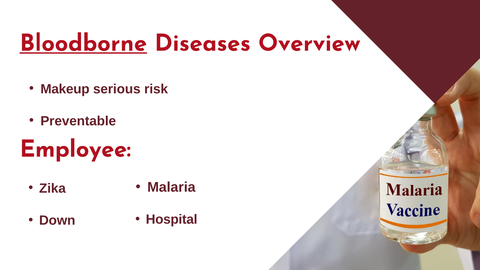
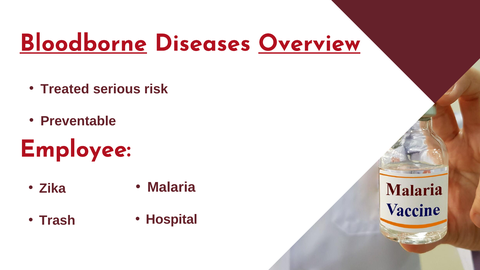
Overview underline: none -> present (309, 43)
Makeup: Makeup -> Treated (65, 89)
Down: Down -> Trash (57, 220)
